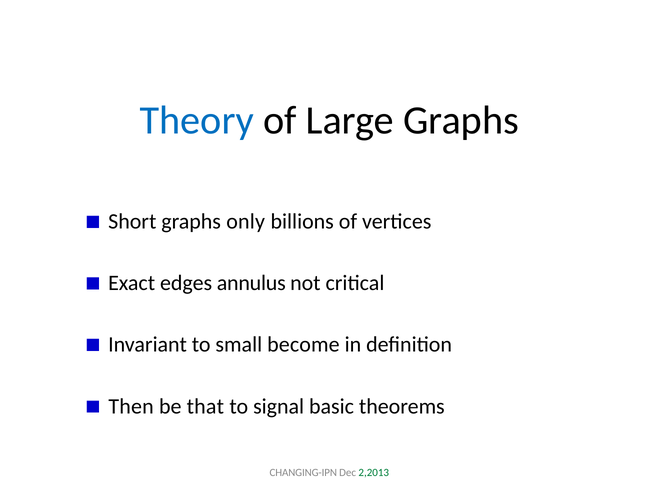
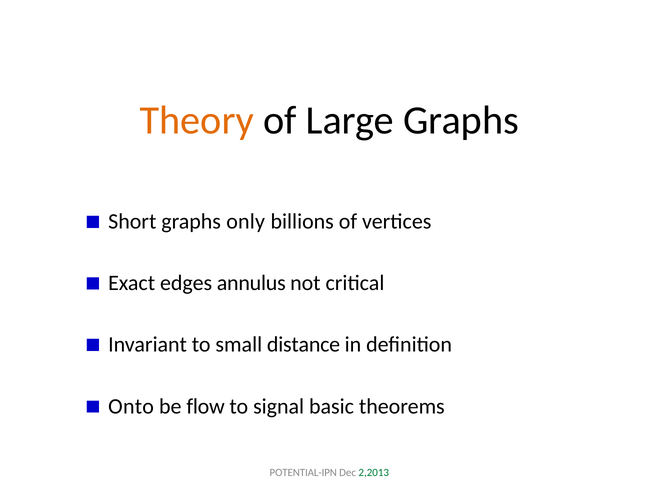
Theory colour: blue -> orange (197, 120)
become: become -> distance (304, 344)
Then: Then -> Onto (131, 406)
that: that -> flow (206, 406)
CHANGING-IPN: CHANGING-IPN -> POTENTIAL-IPN (303, 472)
